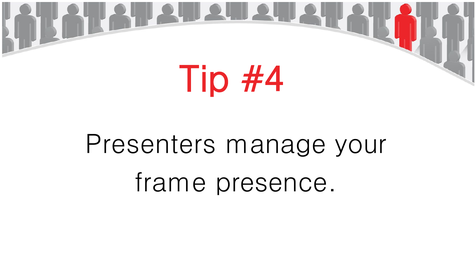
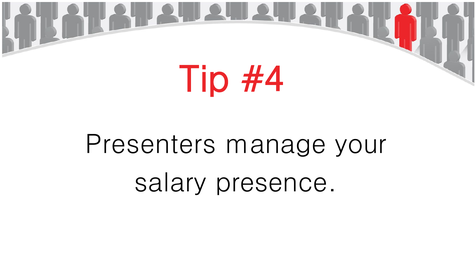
frame: frame -> salary (170, 182)
